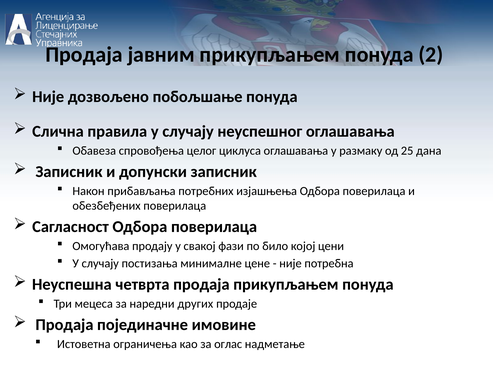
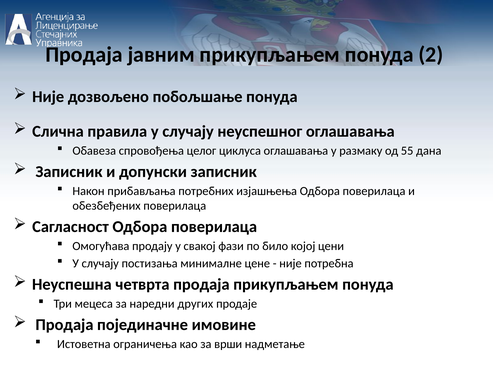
25: 25 -> 55 (407, 151)
оглас: оглас -> врши (228, 344)
